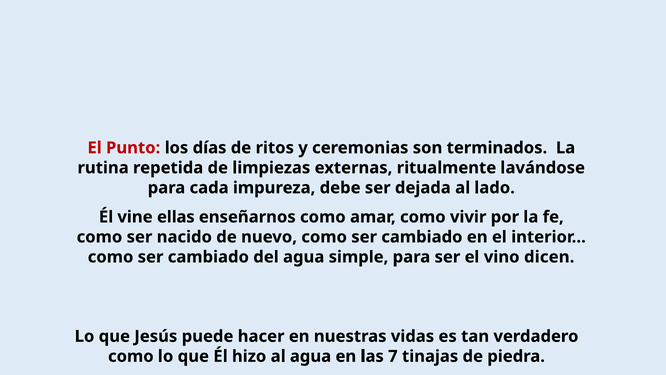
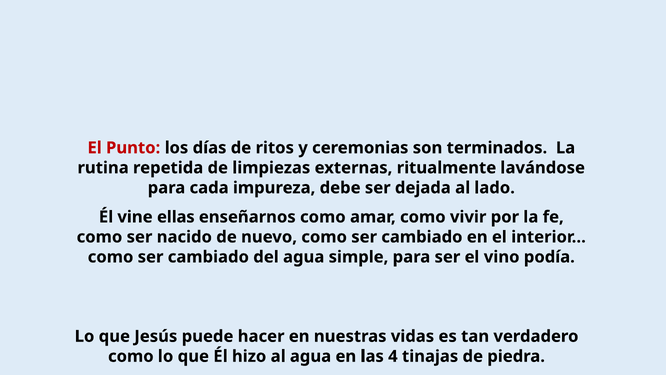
dicen: dicen -> podía (549, 257)
7: 7 -> 4 (393, 356)
